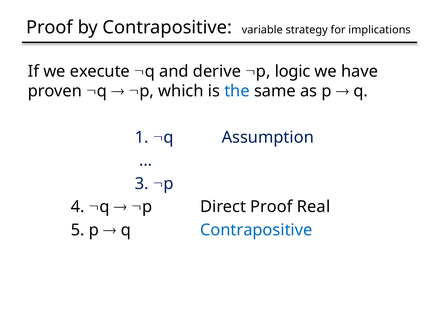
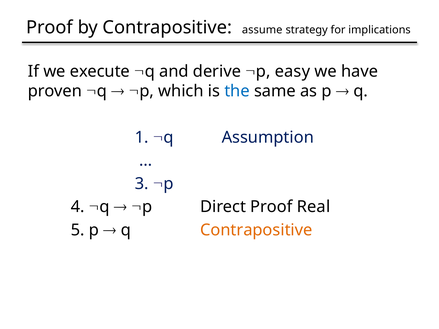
variable: variable -> assume (262, 30)
logic: logic -> easy (292, 71)
Contrapositive colour: blue -> orange (256, 230)
